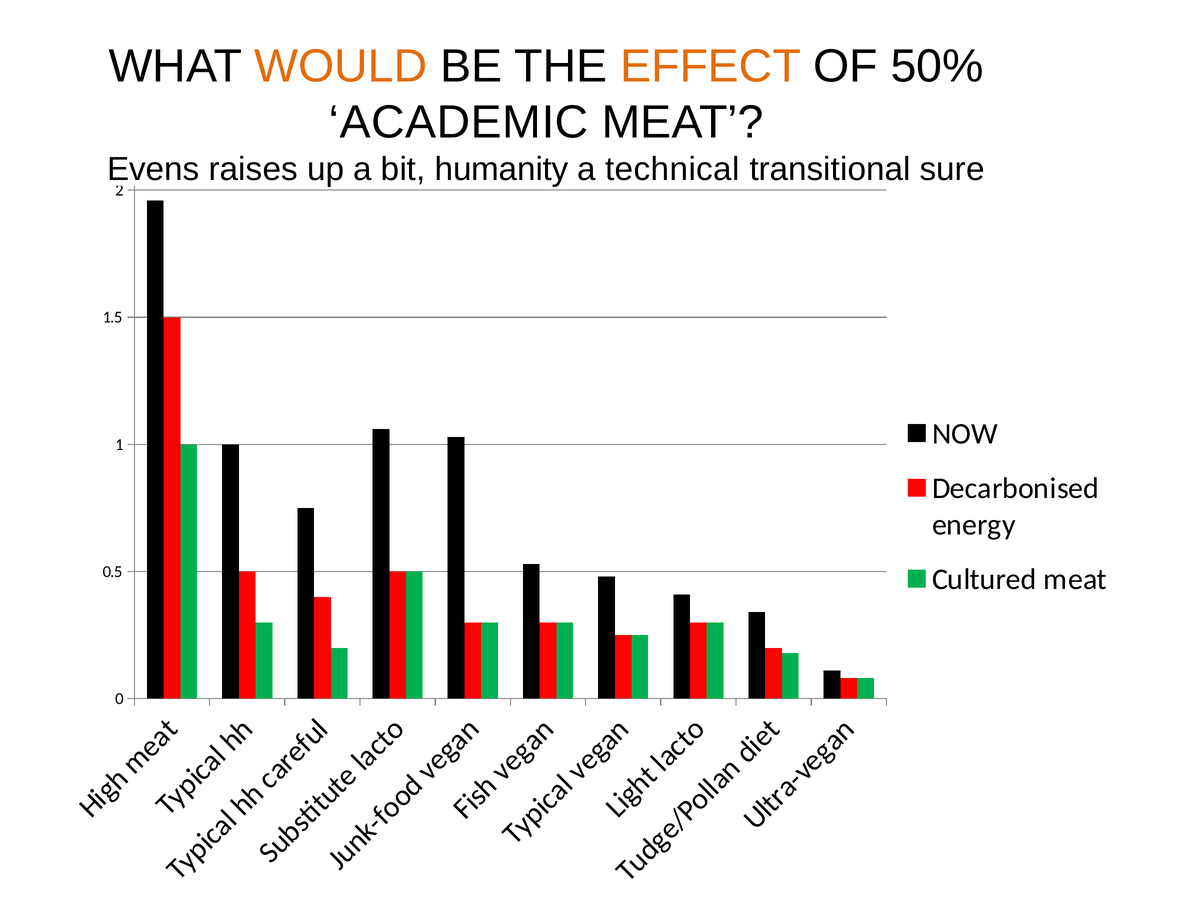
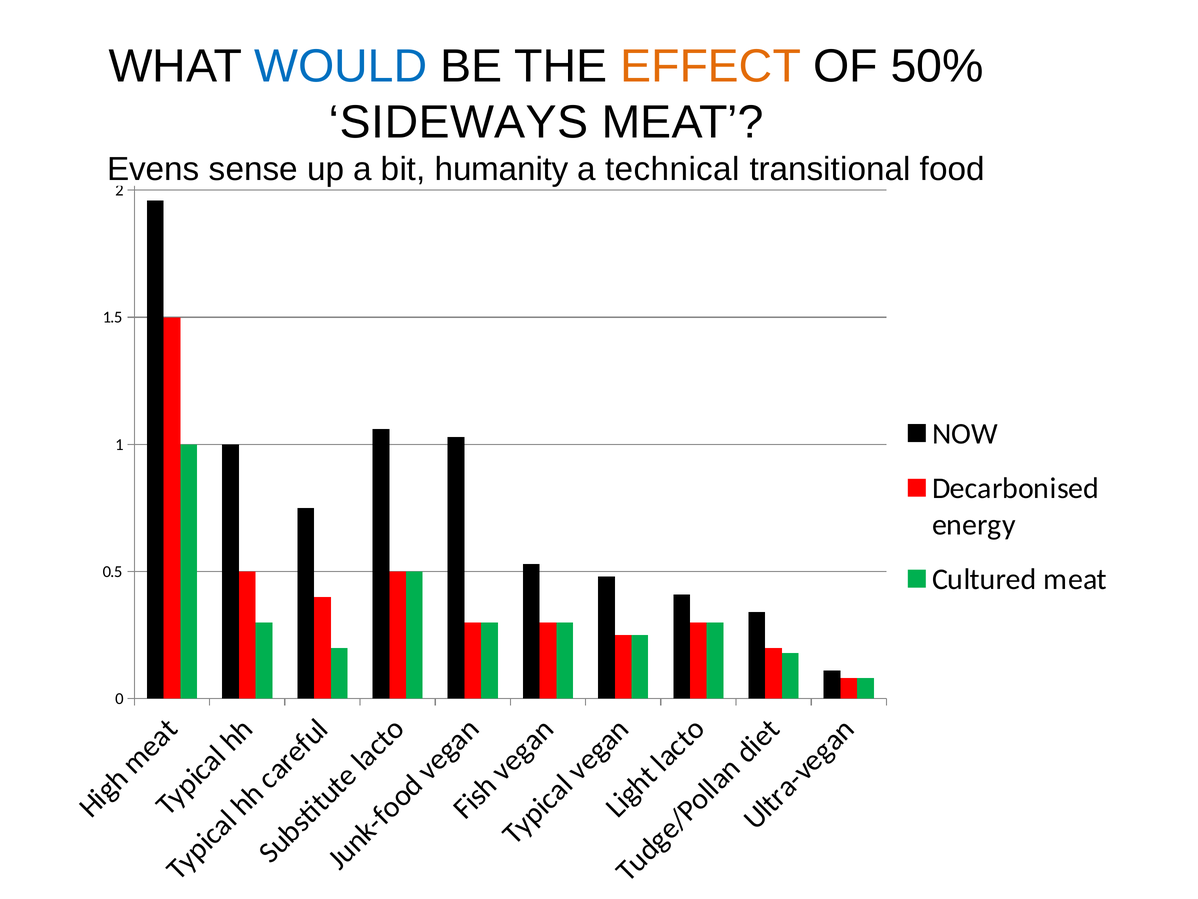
WOULD colour: orange -> blue (341, 66)
ACADEMIC: ACADEMIC -> SIDEWAYS (459, 122)
raises: raises -> sense (253, 169)
sure: sure -> food (952, 169)
